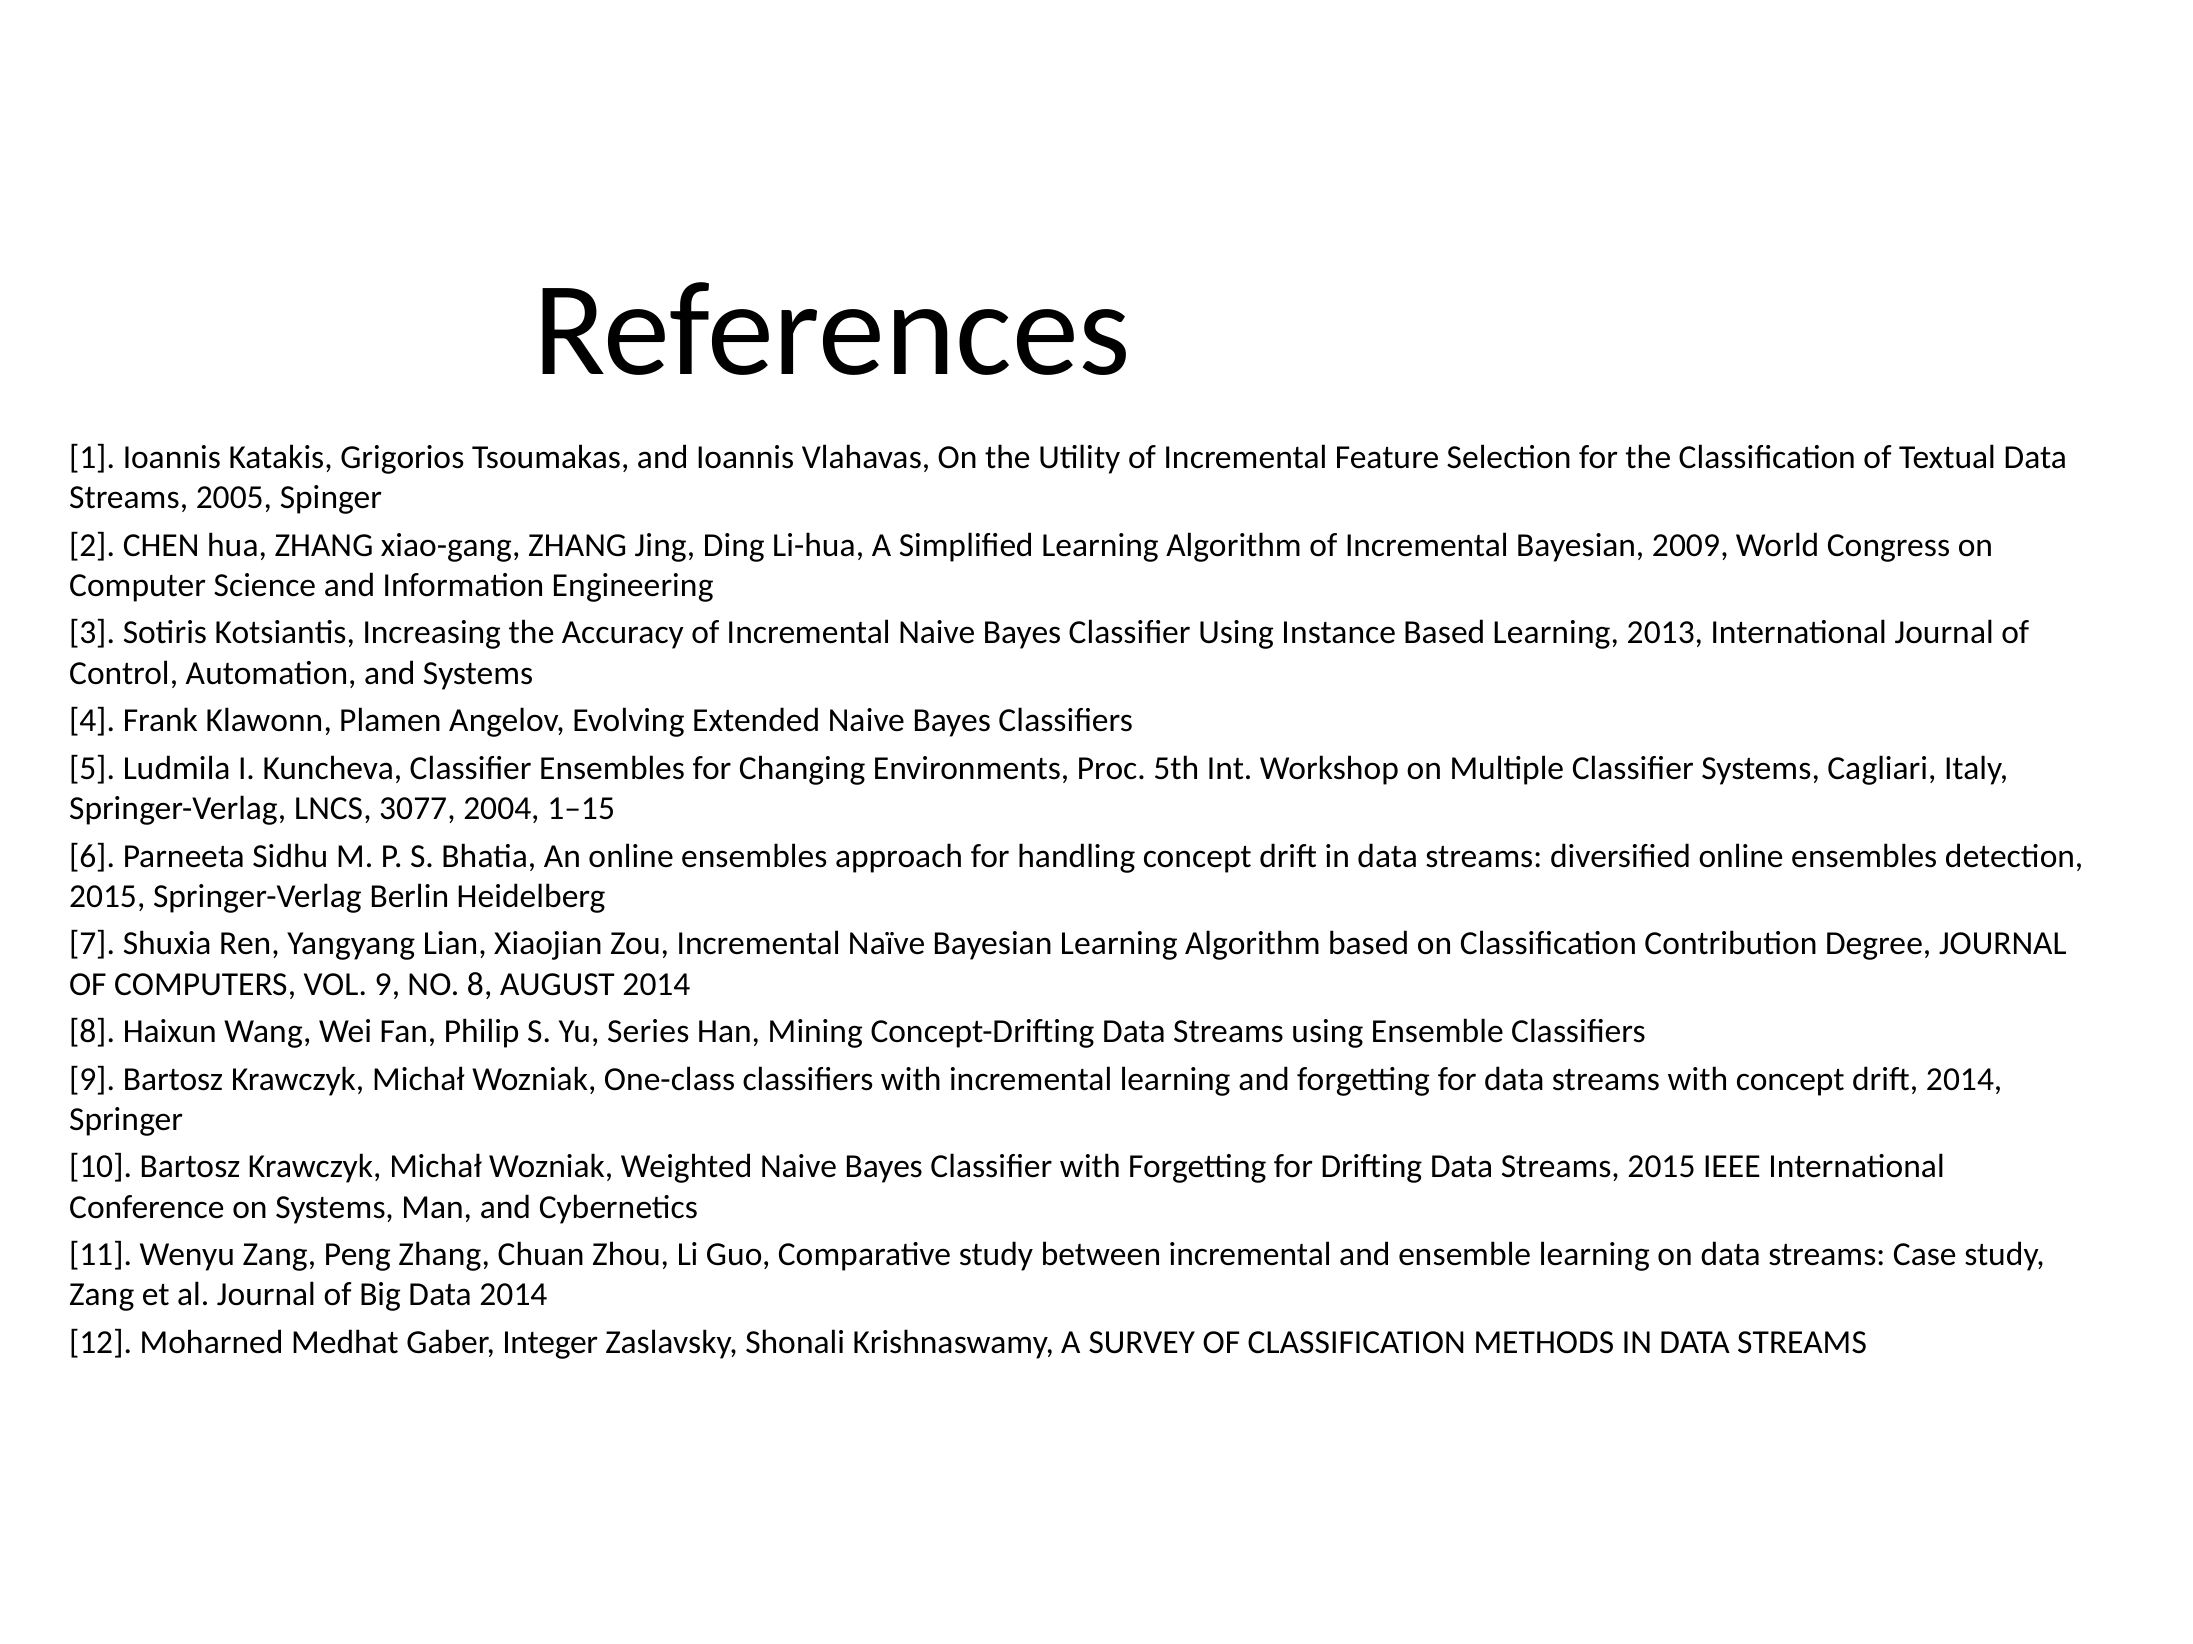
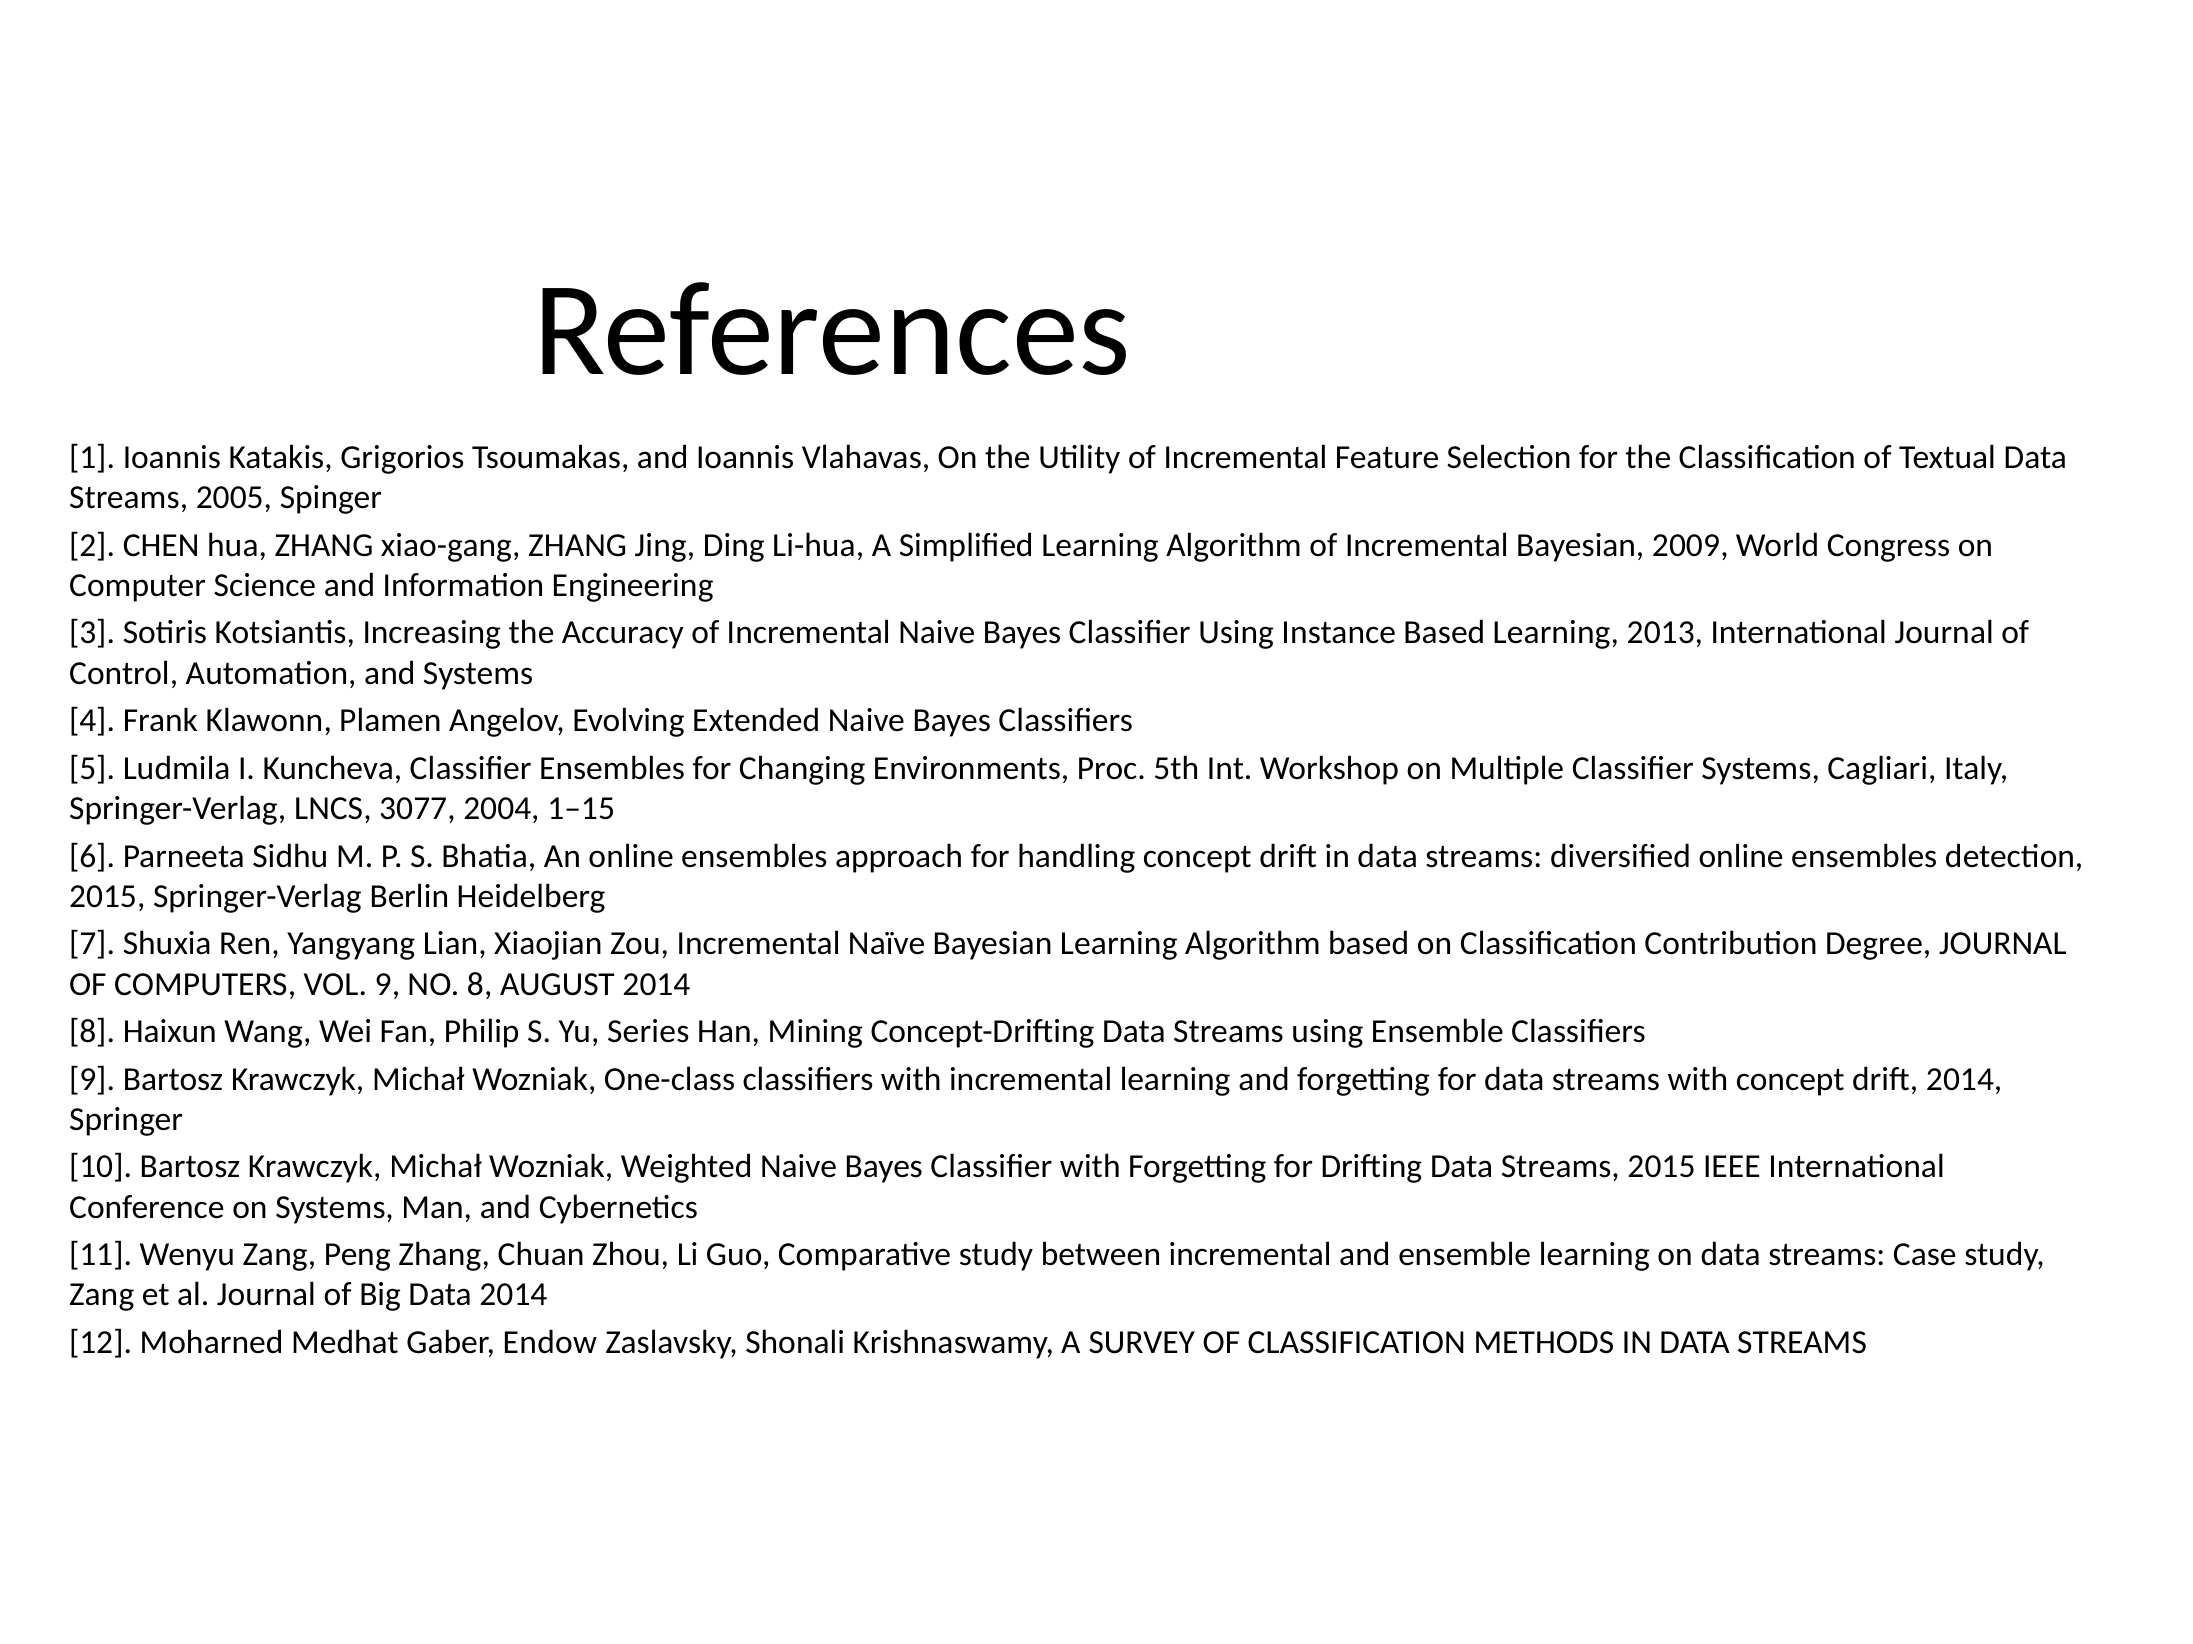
Integer: Integer -> Endow (550, 1343)
